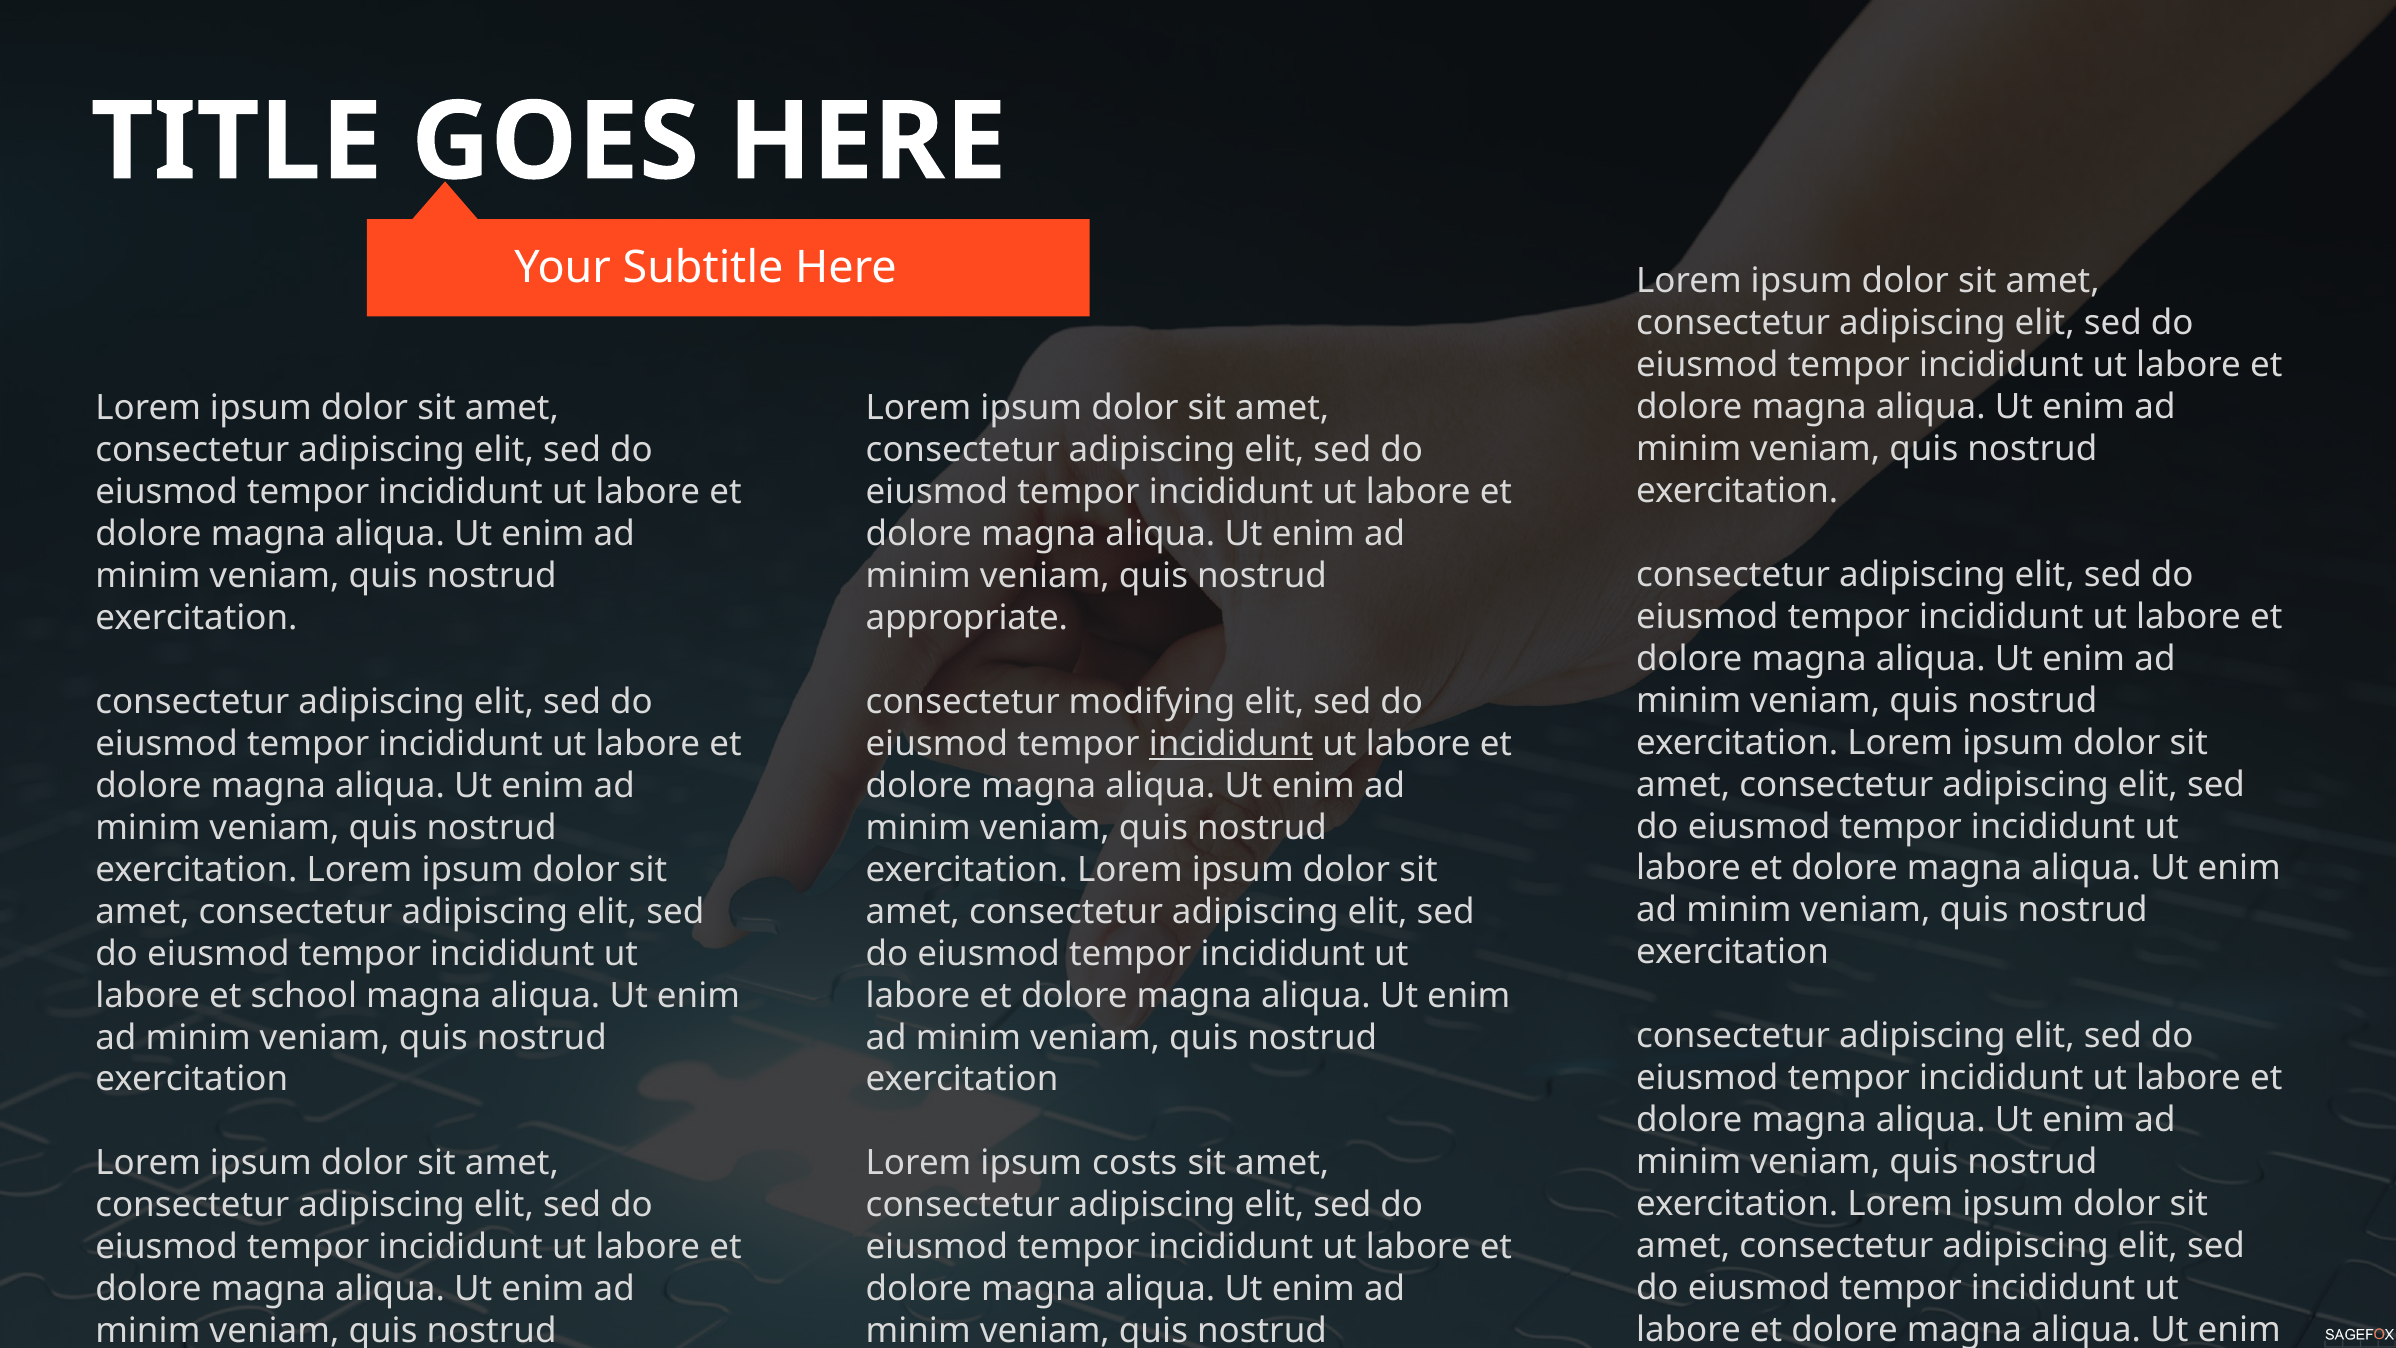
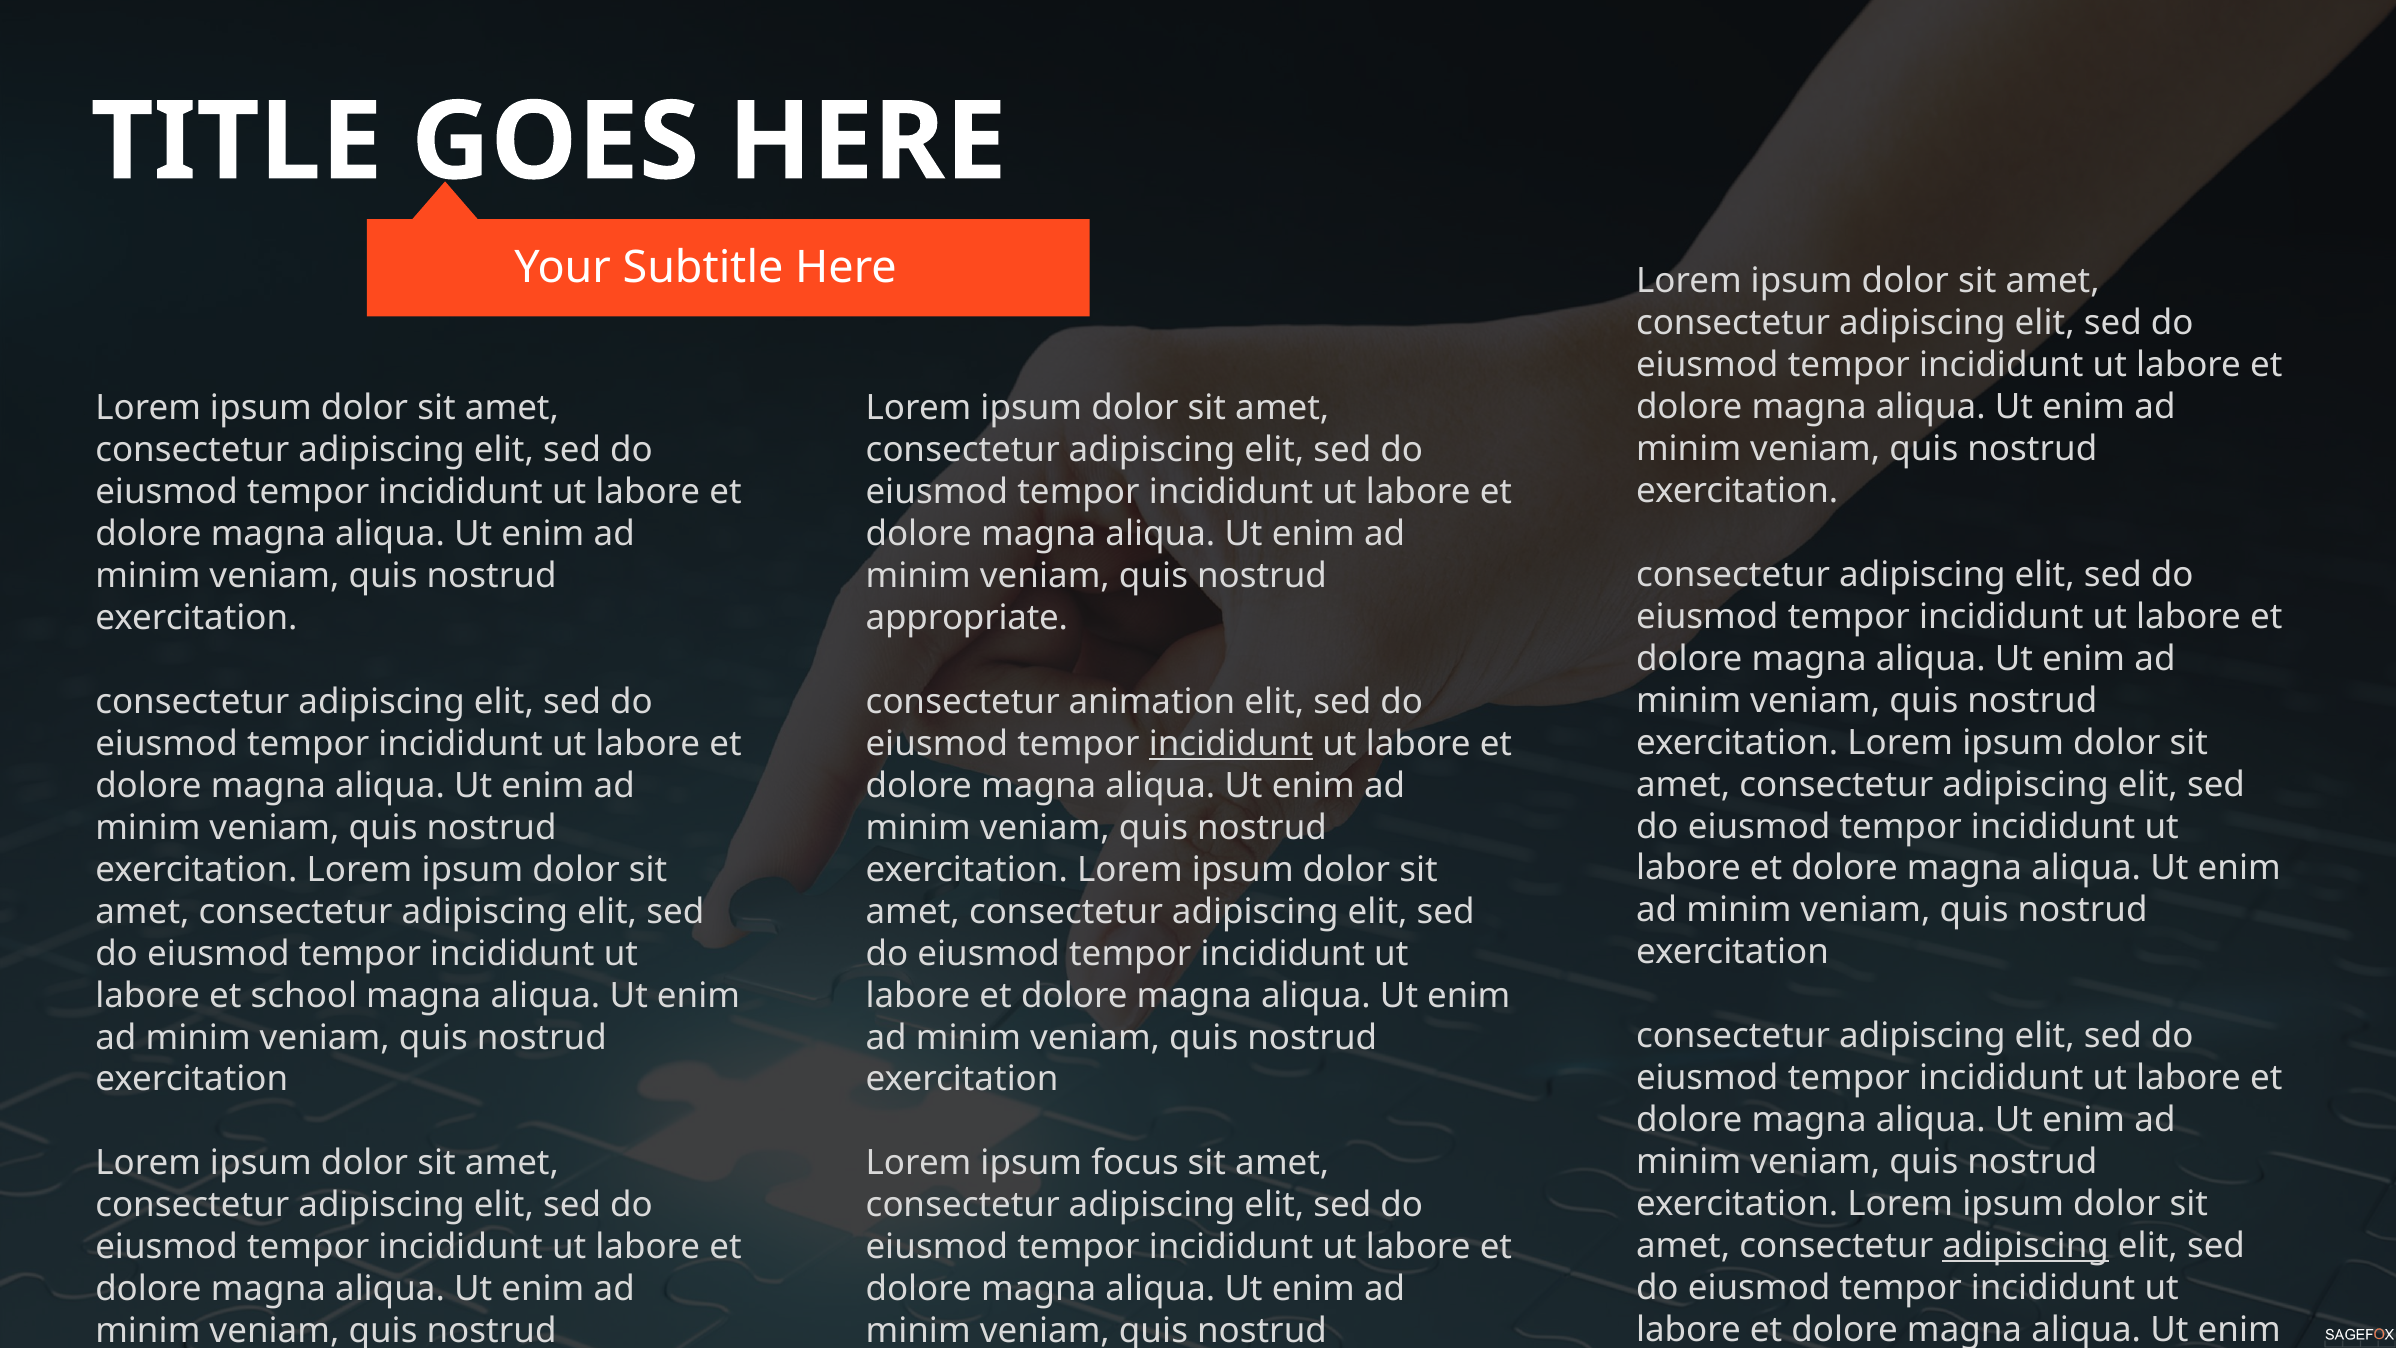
modifying: modifying -> animation (1152, 702)
costs: costs -> focus (1135, 1163)
adipiscing underline: none -> present (2026, 1246)
